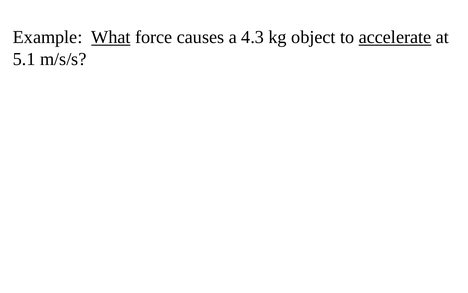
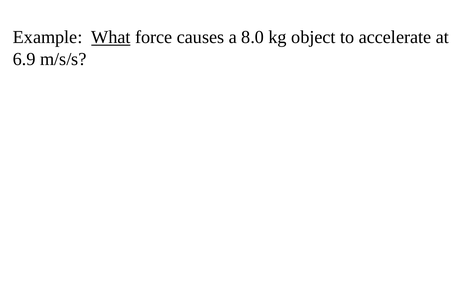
4.3: 4.3 -> 8.0 (253, 37)
accelerate underline: present -> none (395, 37)
5.1: 5.1 -> 6.9 (24, 59)
